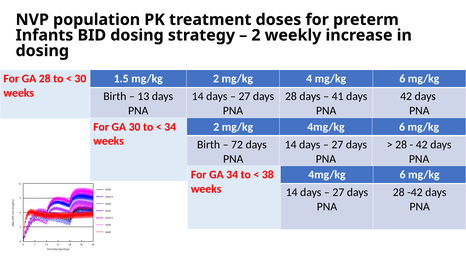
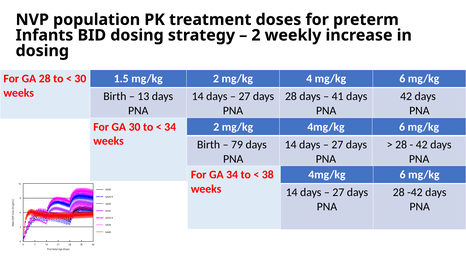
72: 72 -> 79 (237, 145)
